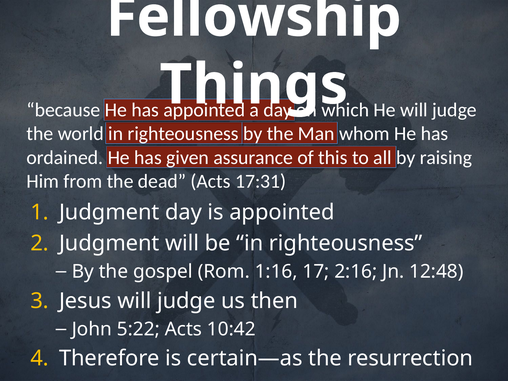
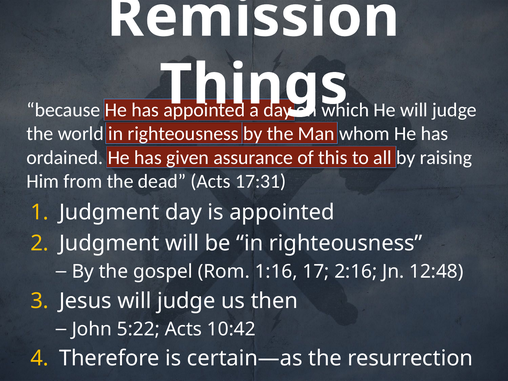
Fellowship: Fellowship -> Remission (253, 17)
